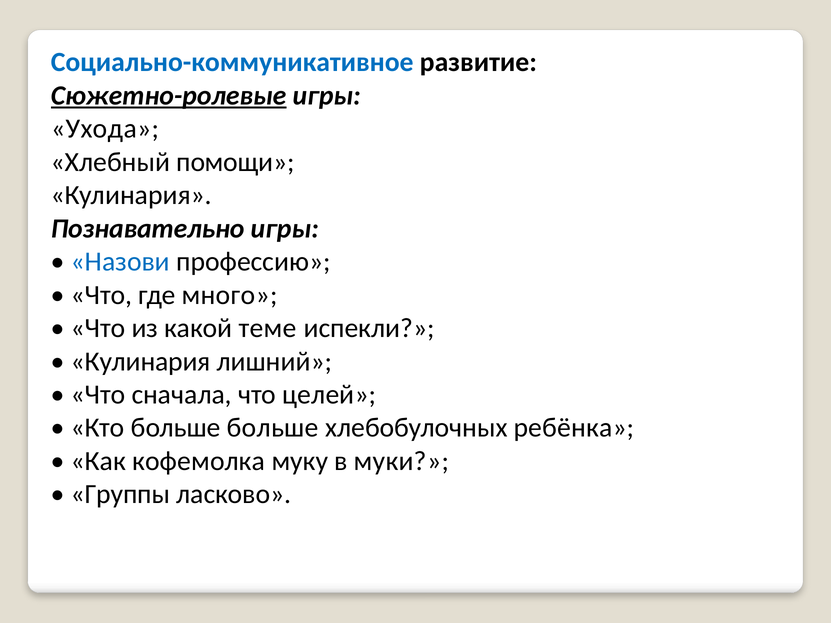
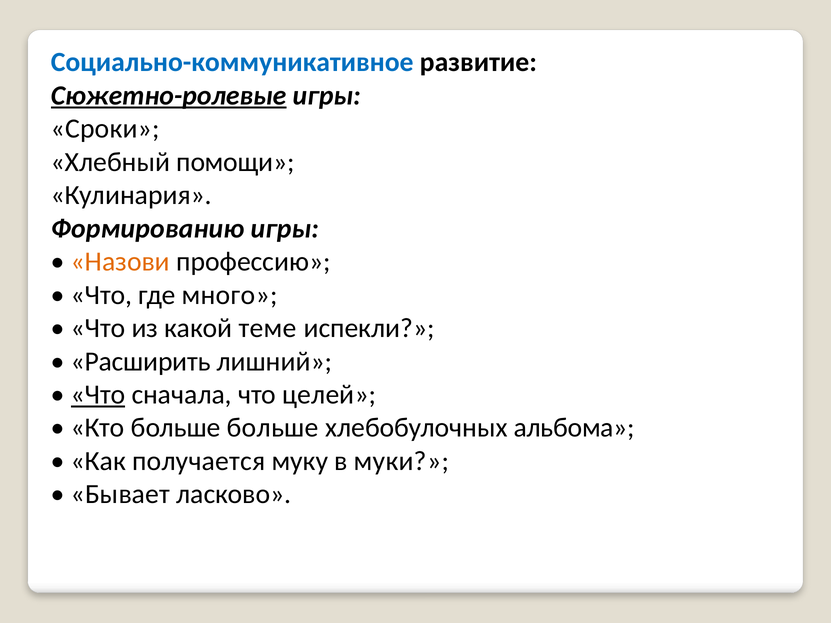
Ухода: Ухода -> Сроки (105, 129)
Познавательно: Познавательно -> Формированию (147, 229)
Назови colour: blue -> orange (120, 262)
Кулинария: Кулинария -> Расширить (141, 362)
Что underline: none -> present (98, 395)
ребёнка: ребёнка -> альбома (574, 428)
кофемолка: кофемолка -> получается (199, 461)
Группы: Группы -> Бывает (120, 494)
